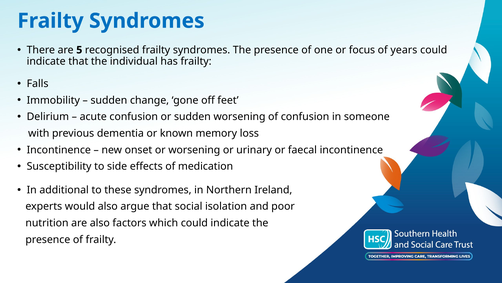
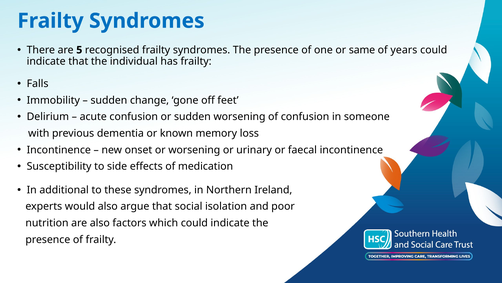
focus: focus -> same (362, 50)
